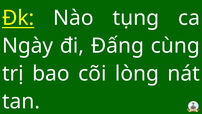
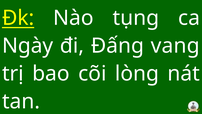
cùng: cùng -> vang (175, 46)
